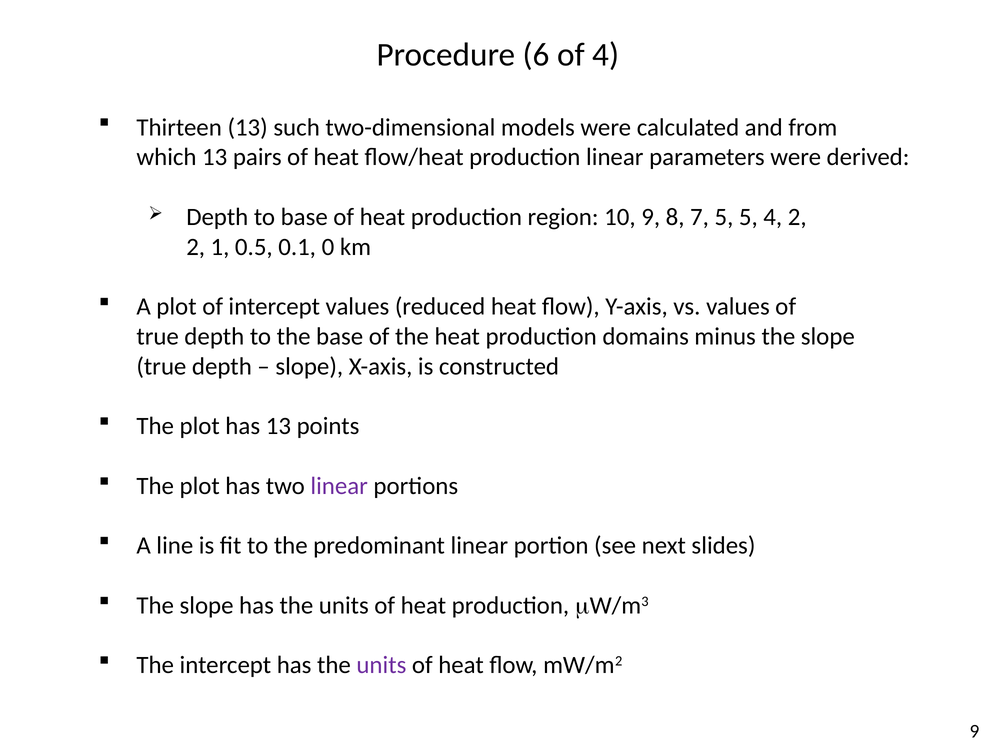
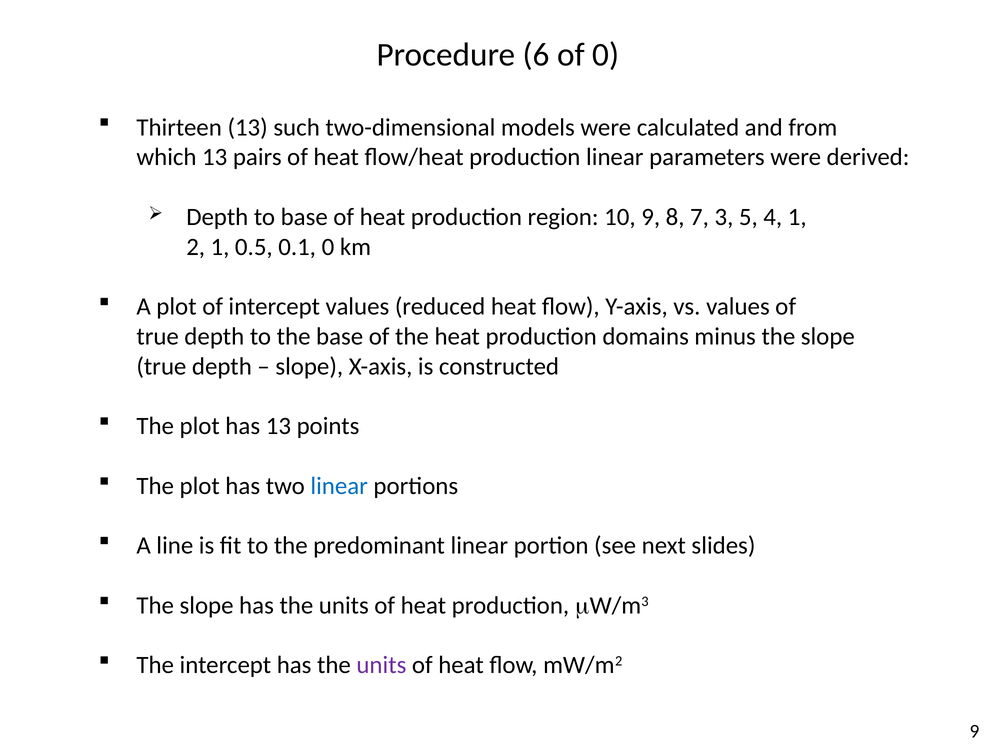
of 4: 4 -> 0 (606, 55)
7 5: 5 -> 3 (724, 217)
4 2: 2 -> 1 (797, 217)
linear colour: purple -> blue (339, 486)
